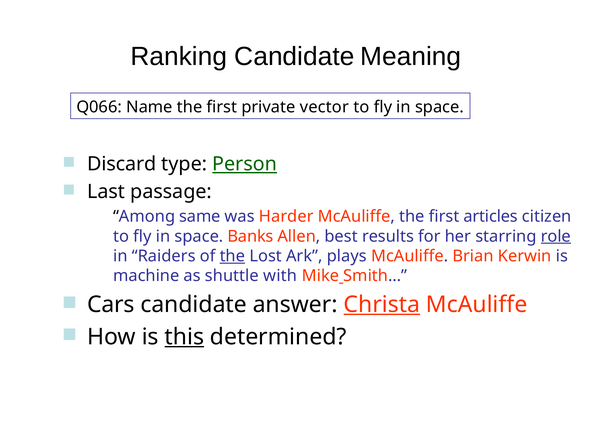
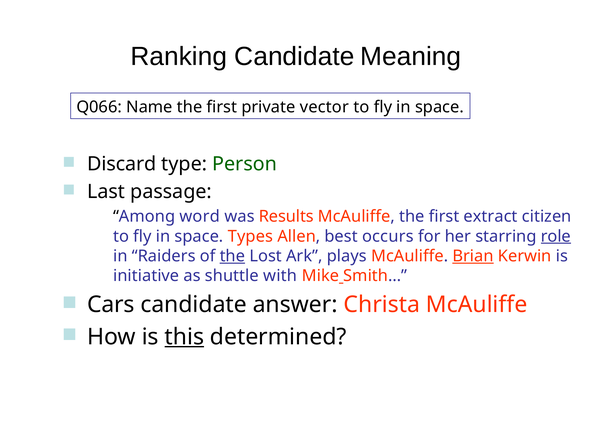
Person underline: present -> none (245, 164)
same: same -> word (200, 216)
Harder: Harder -> Results (286, 216)
articles: articles -> extract (491, 216)
Banks: Banks -> Types (250, 236)
results: results -> occurs (388, 236)
Brian underline: none -> present (473, 256)
machine: machine -> initiative (146, 276)
Christa underline: present -> none (382, 304)
